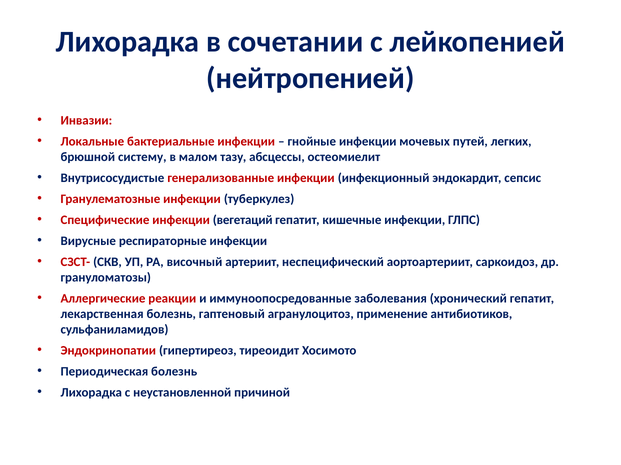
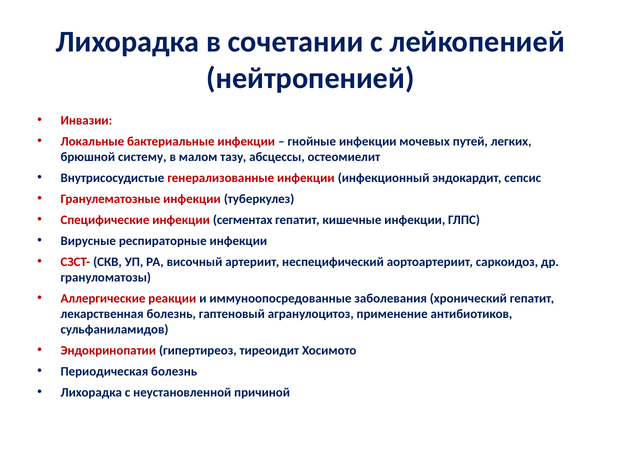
вегетаций: вегетаций -> сегментах (243, 220)
